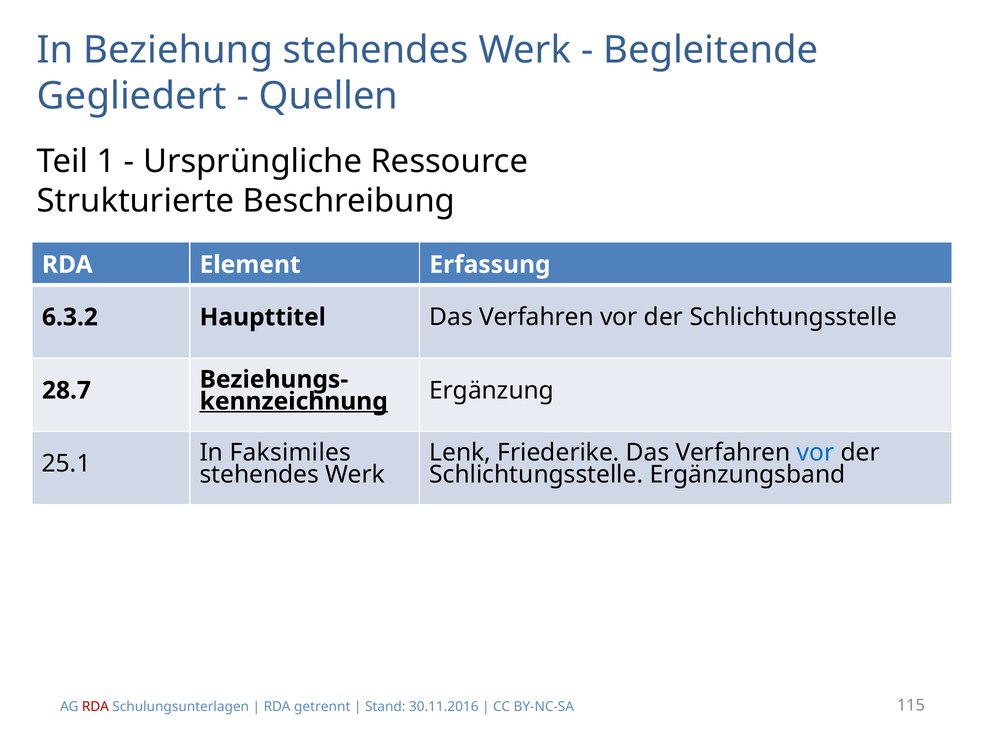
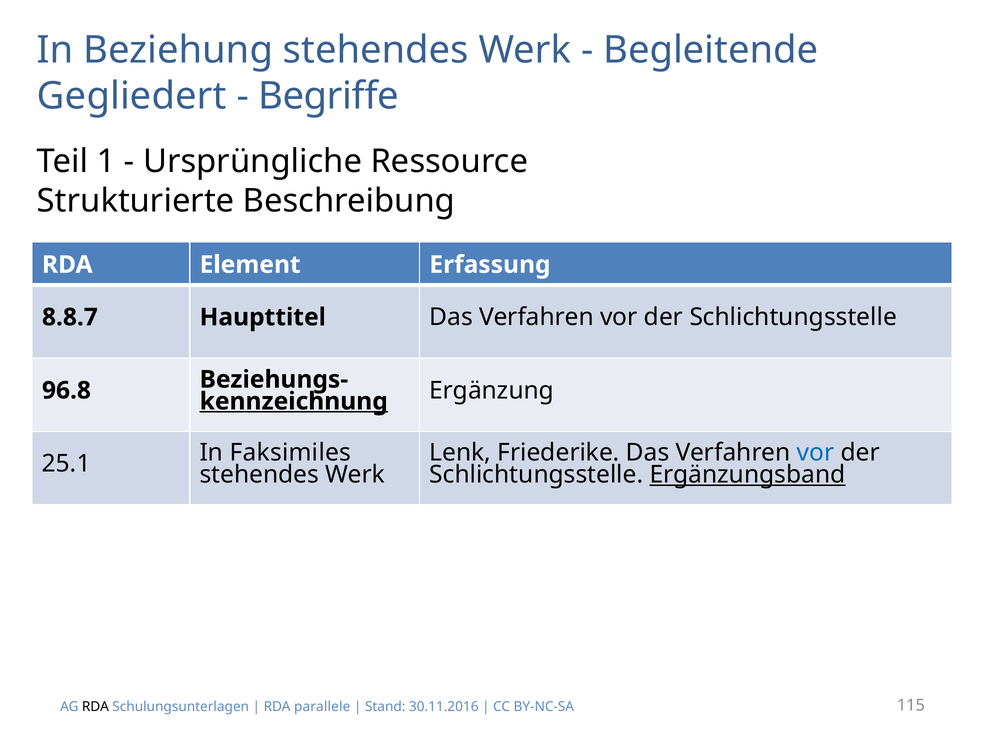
Quellen: Quellen -> Begriffe (329, 96)
6.3.2: 6.3.2 -> 8.8.7 (70, 317)
28.7: 28.7 -> 96.8 (66, 390)
Ergänzungsband underline: none -> present (747, 475)
RDA colour: red -> black (95, 707)
getrennt: getrennt -> parallele (322, 707)
